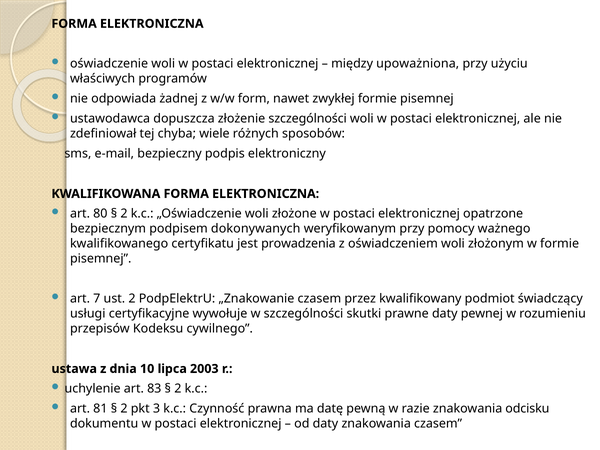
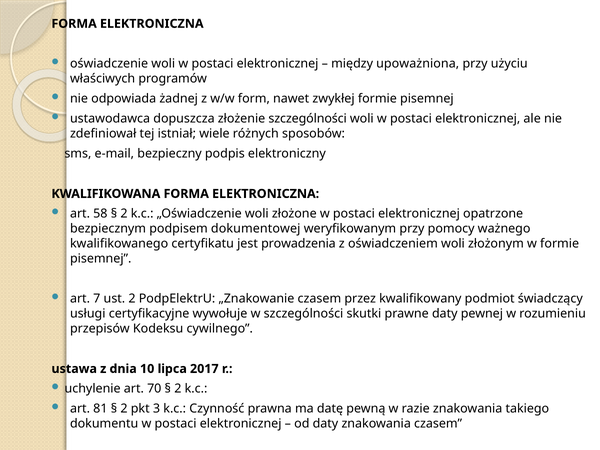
chyba: chyba -> istniał (177, 134)
80: 80 -> 58 (100, 214)
dokonywanych: dokonywanych -> dokumentowej (256, 229)
2003: 2003 -> 2017 (204, 369)
83: 83 -> 70 (154, 389)
odcisku: odcisku -> takiego (527, 409)
